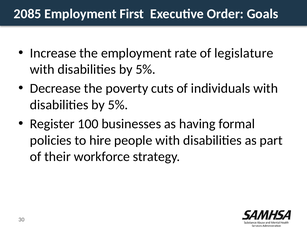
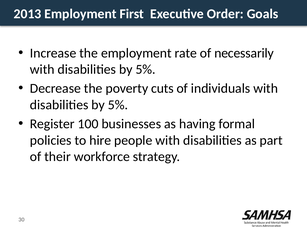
2085: 2085 -> 2013 (28, 14)
legislature: legislature -> necessarily (244, 53)
